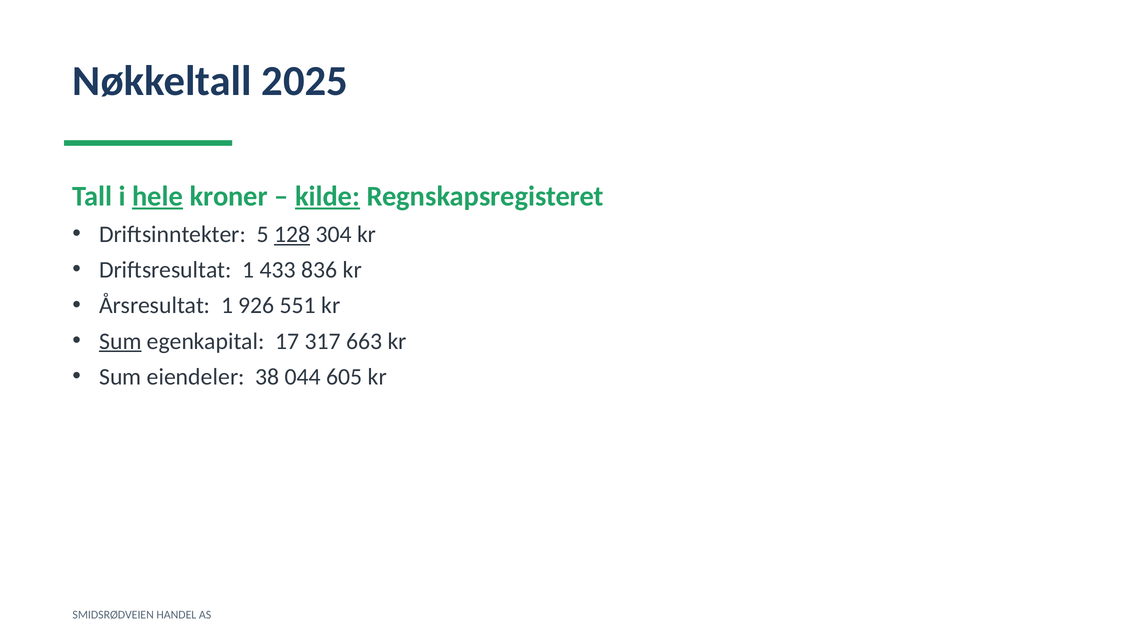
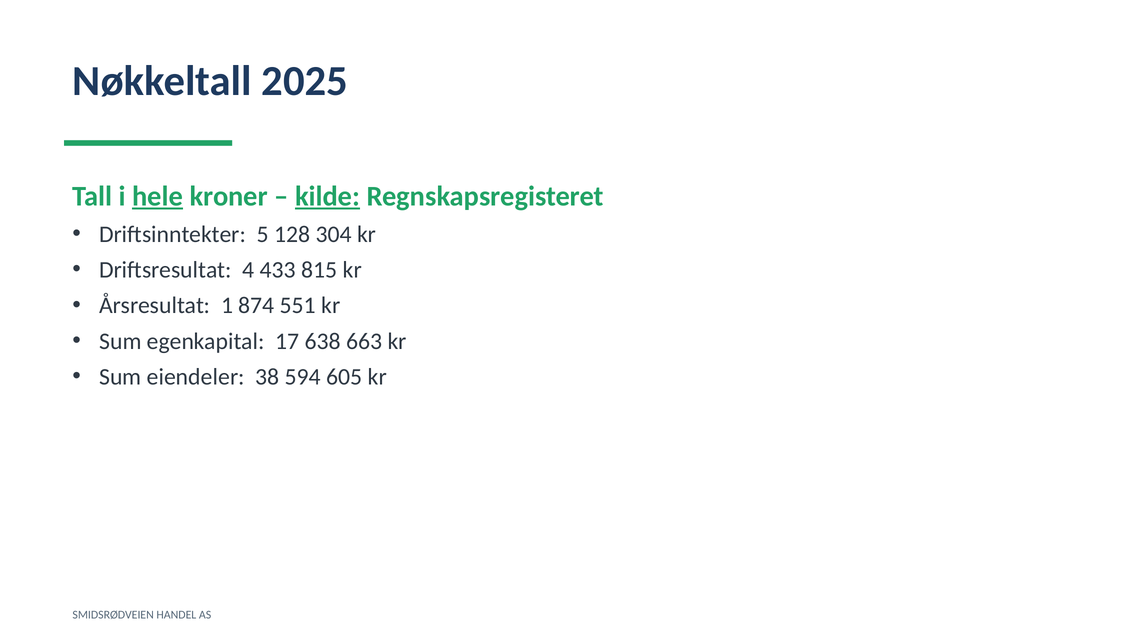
128 underline: present -> none (292, 234)
Driftsresultat 1: 1 -> 4 (248, 270)
836: 836 -> 815 (319, 270)
926: 926 -> 874 (256, 305)
Sum underline: present -> none (120, 341)
317: 317 -> 638 (323, 341)
044: 044 -> 594 (303, 377)
